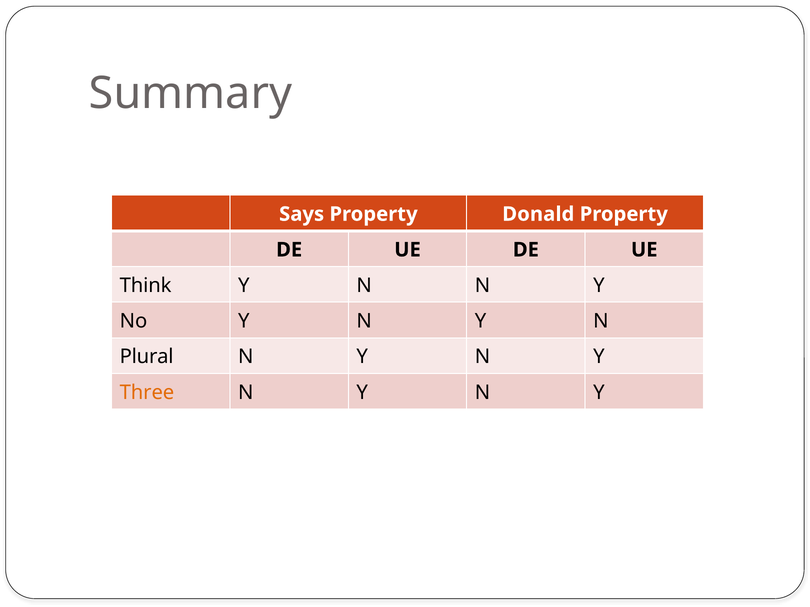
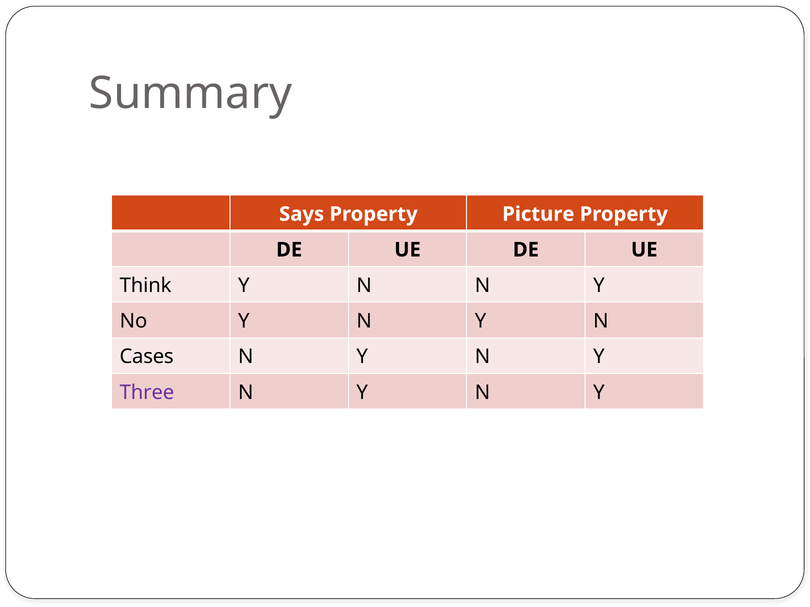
Donald: Donald -> Picture (538, 214)
Plural: Plural -> Cases (147, 357)
Three colour: orange -> purple (147, 393)
